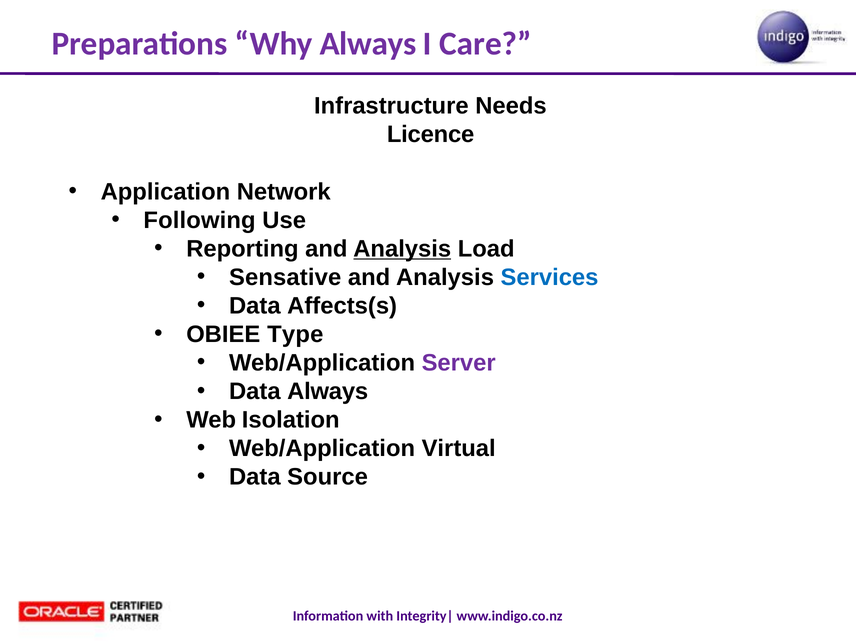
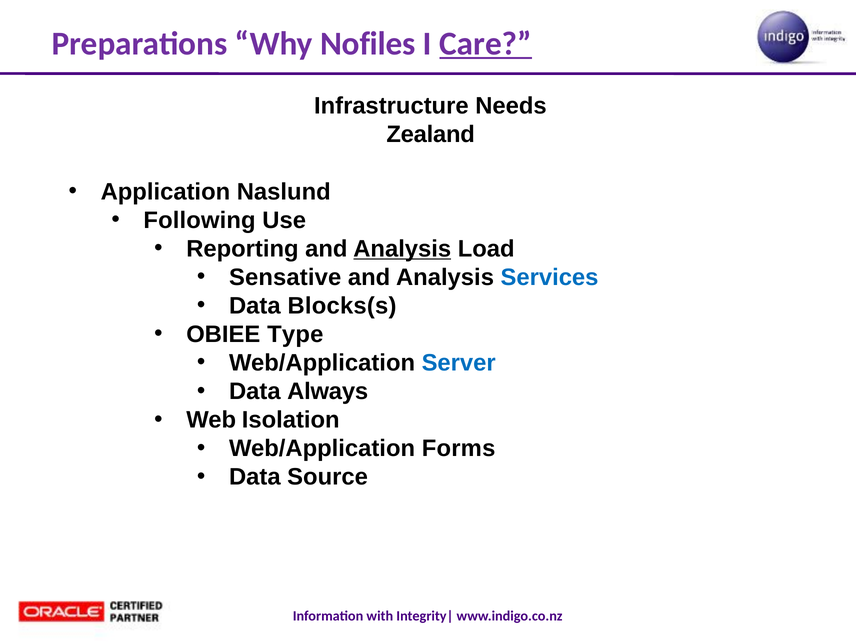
Why Always: Always -> Nofiles (368, 44)
Care underline: none -> present (486, 44)
Licence: Licence -> Zealand (431, 135)
Network: Network -> Naslund (284, 192)
Affects(s: Affects(s -> Blocks(s (342, 306)
Server colour: purple -> blue (459, 363)
Virtual: Virtual -> Forms (459, 449)
